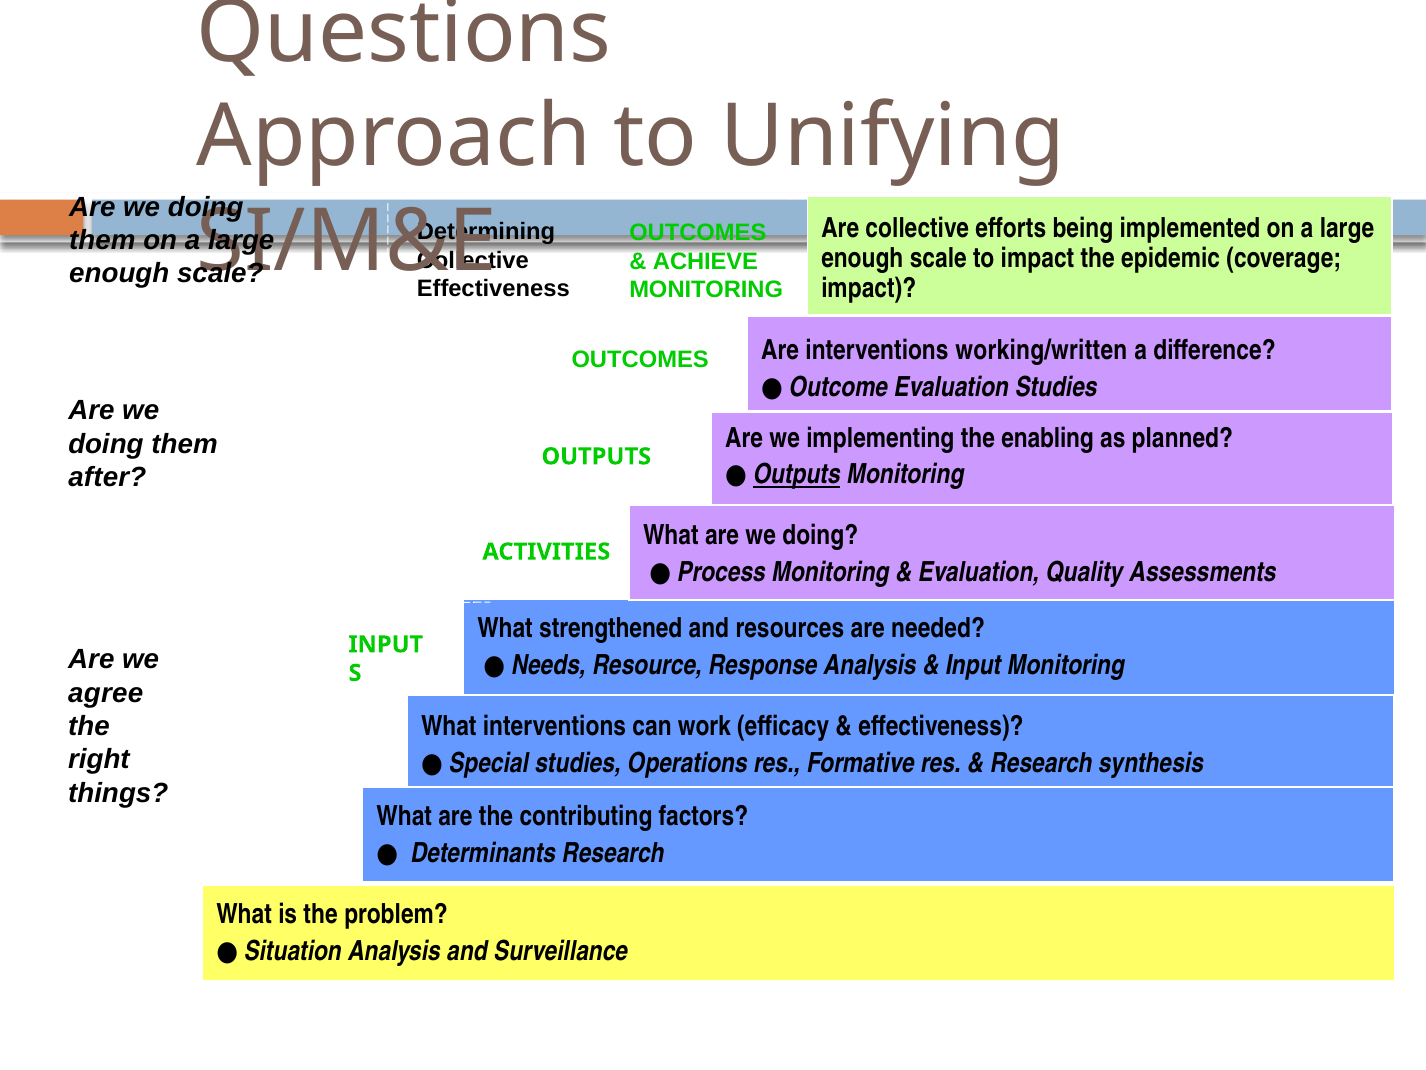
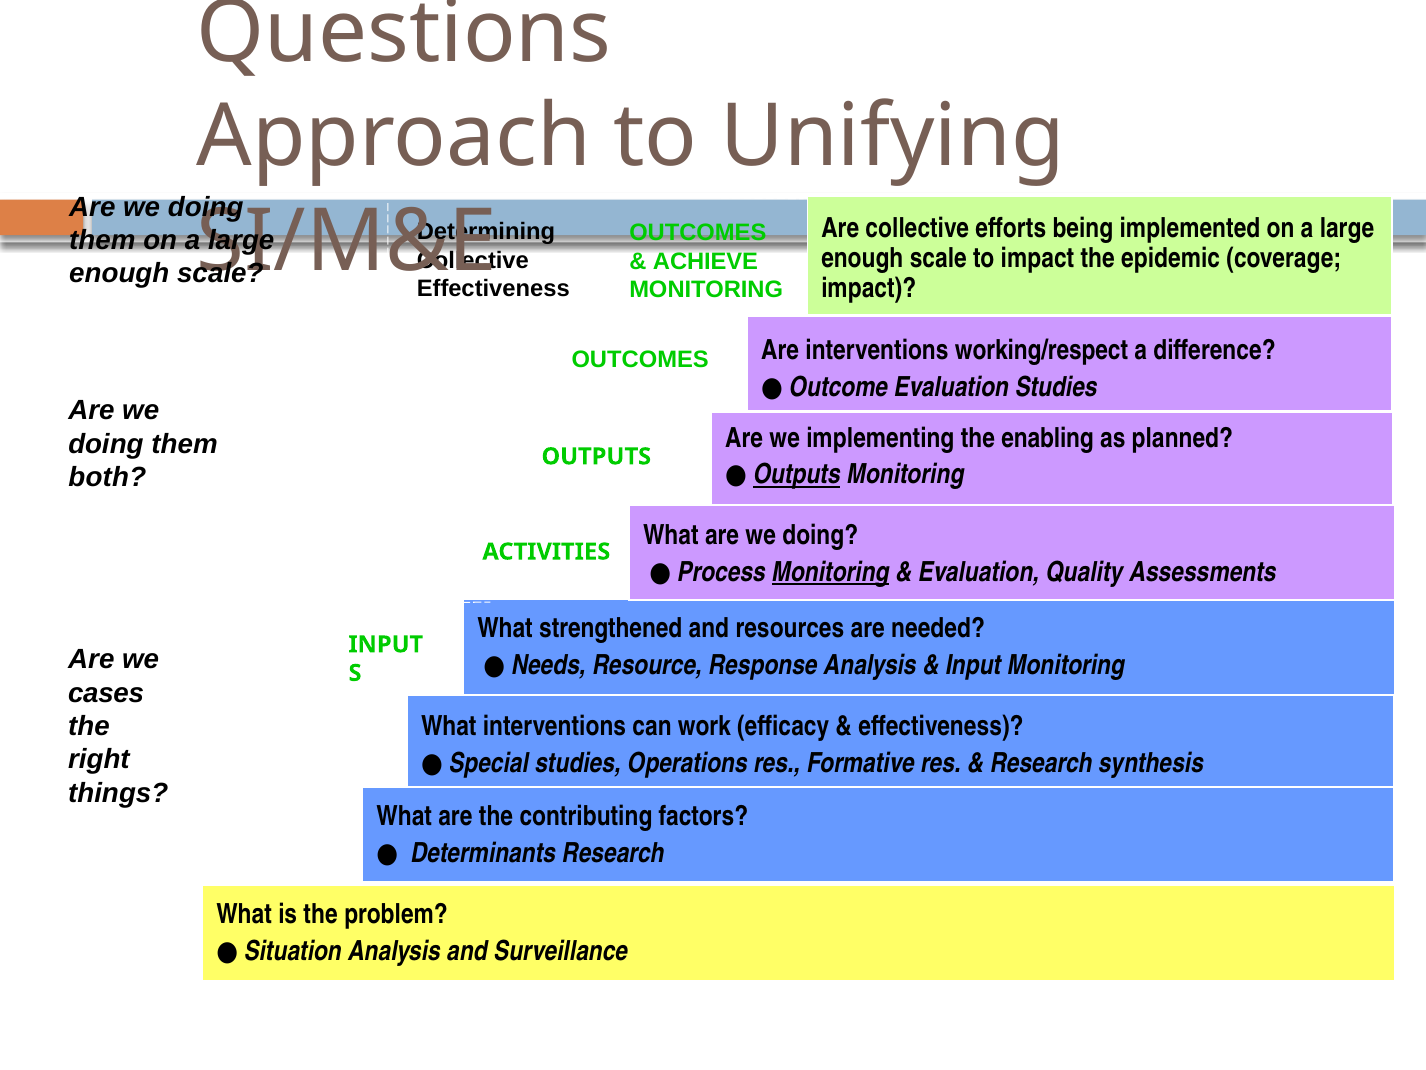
working/written: working/written -> working/respect (1042, 350)
after: after -> both (107, 477)
Monitoring underline: none -> present (831, 572)
agree: agree -> cases (106, 693)
